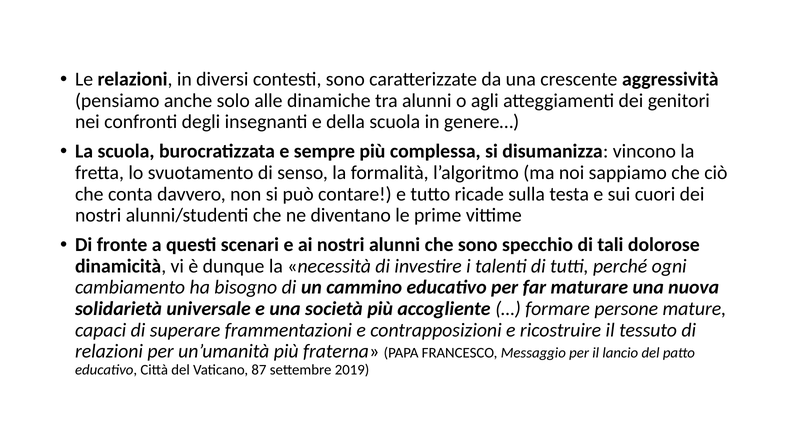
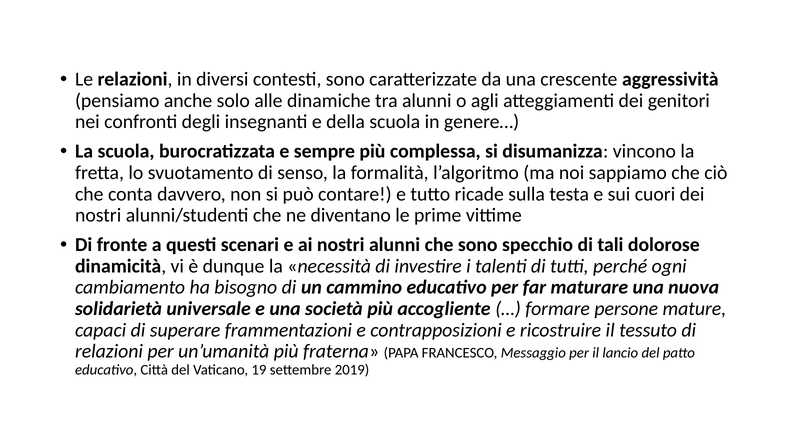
87: 87 -> 19 (259, 370)
